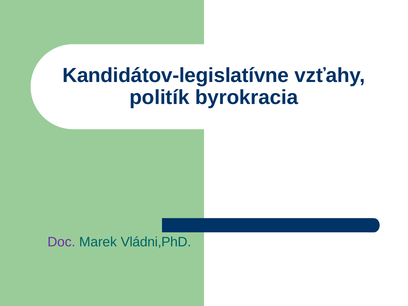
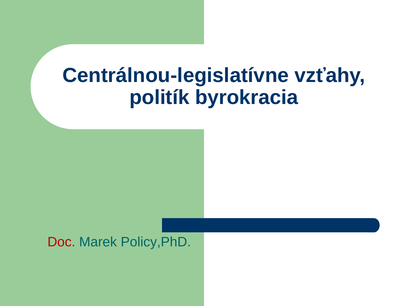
Kandidátov-legislatívne: Kandidátov-legislatívne -> Centrálnou-legislatívne (176, 76)
Doc colour: purple -> red (61, 242)
Vládni,PhD: Vládni,PhD -> Policy,PhD (156, 242)
